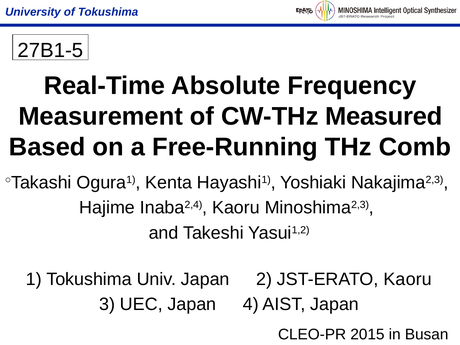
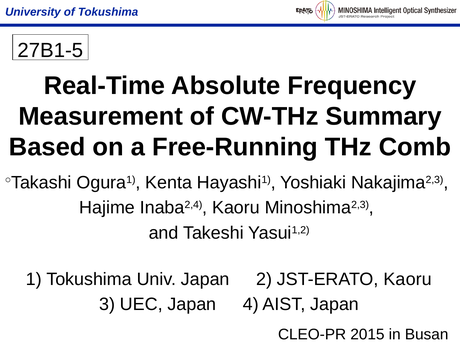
Measured: Measured -> Summary (384, 116)
